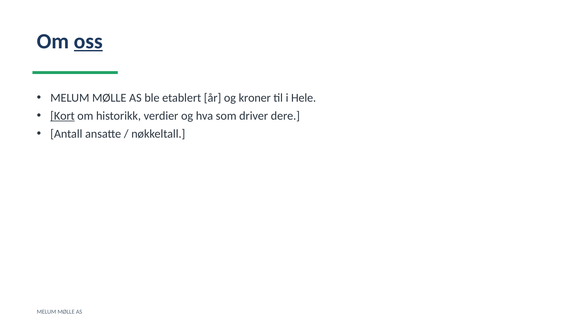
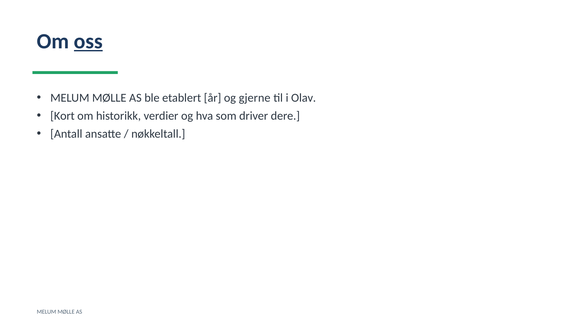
kroner: kroner -> gjerne (255, 98)
Hele: Hele -> Olav (304, 98)
Kort underline: present -> none (63, 116)
